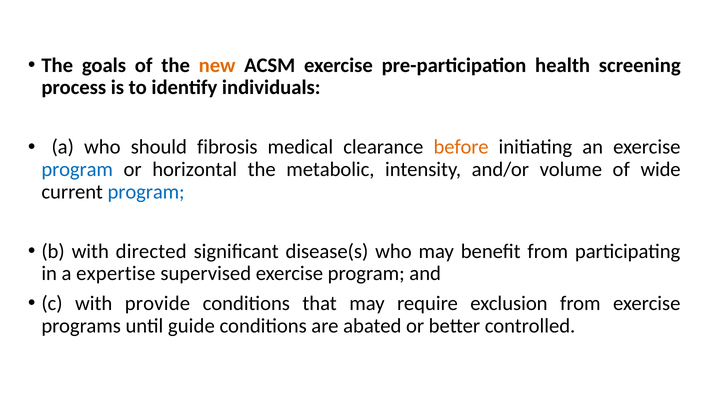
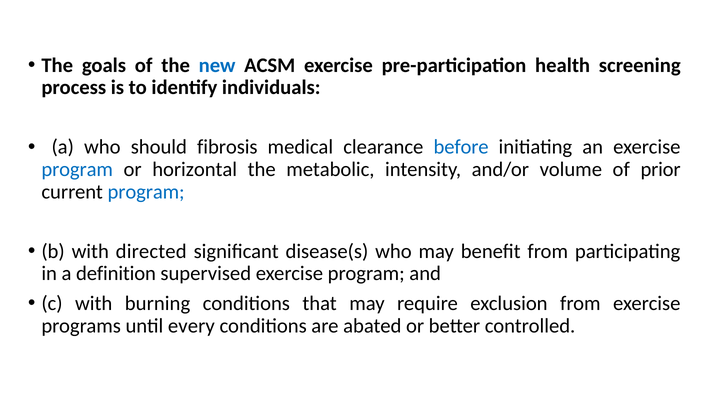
new colour: orange -> blue (217, 65)
before colour: orange -> blue (461, 147)
wide: wide -> prior (661, 169)
expertise: expertise -> definition (116, 273)
provide: provide -> burning (158, 303)
guide: guide -> every (191, 326)
